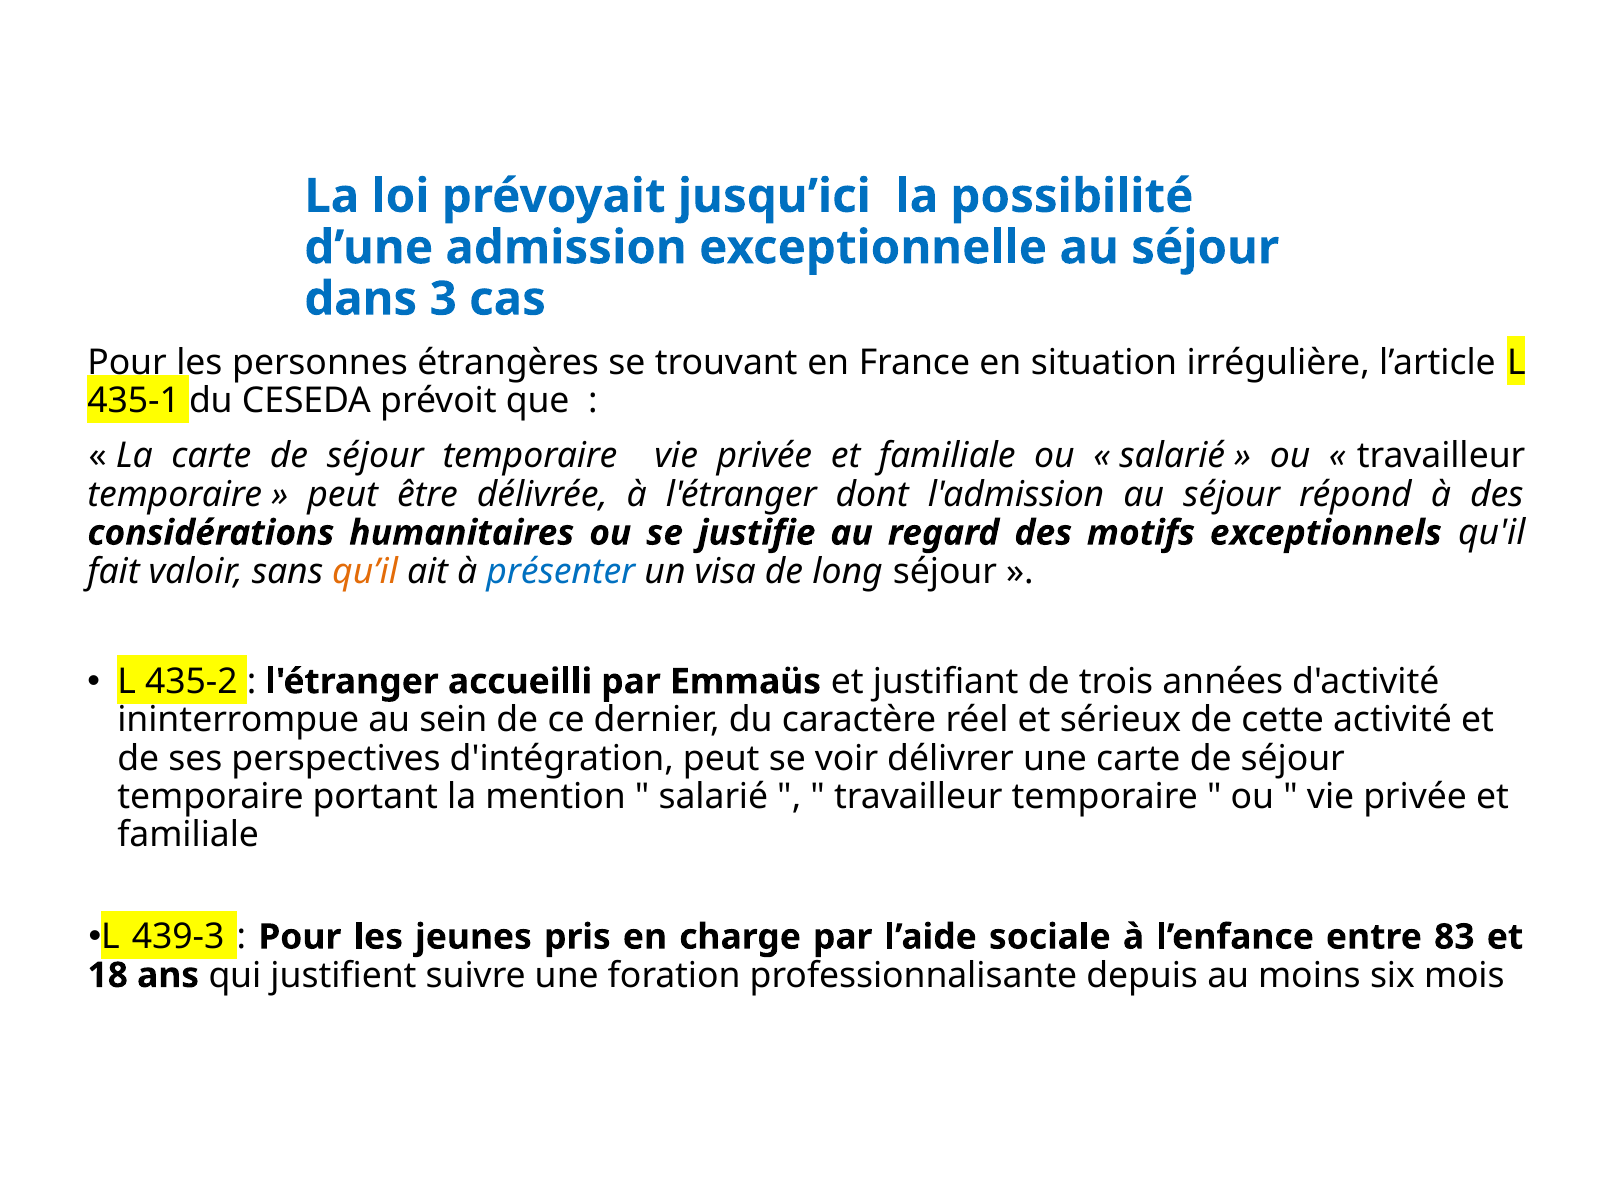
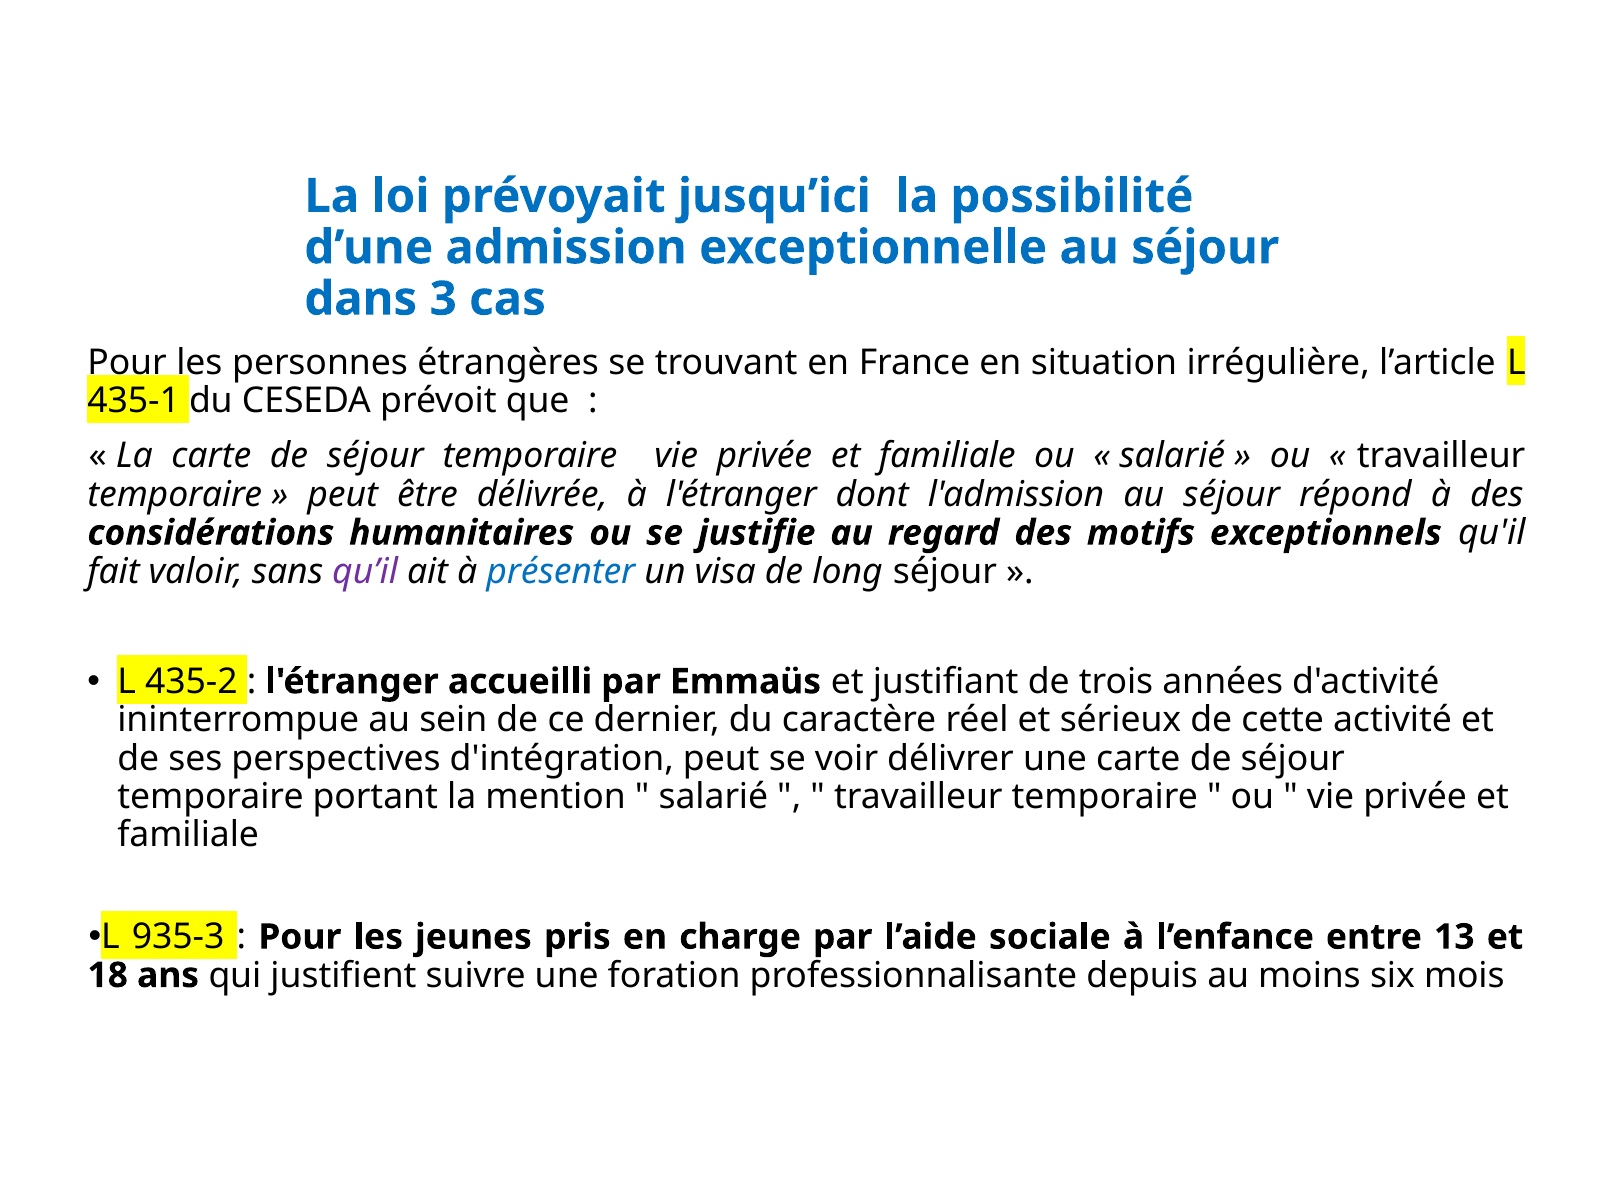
qu’il colour: orange -> purple (365, 571)
439-3: 439-3 -> 935-3 (178, 937)
83: 83 -> 13 (1454, 937)
